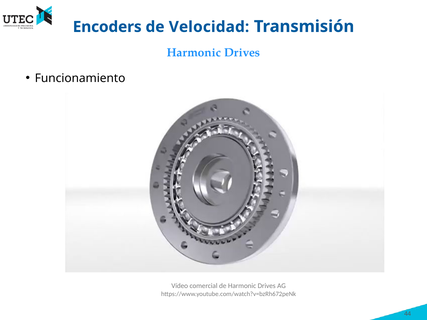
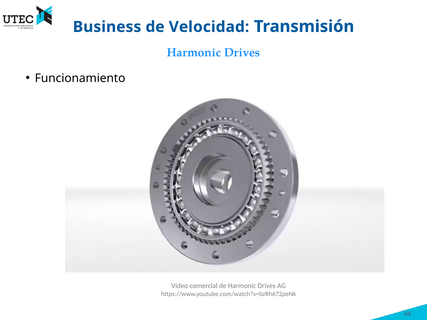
Encoders: Encoders -> Business (107, 27)
